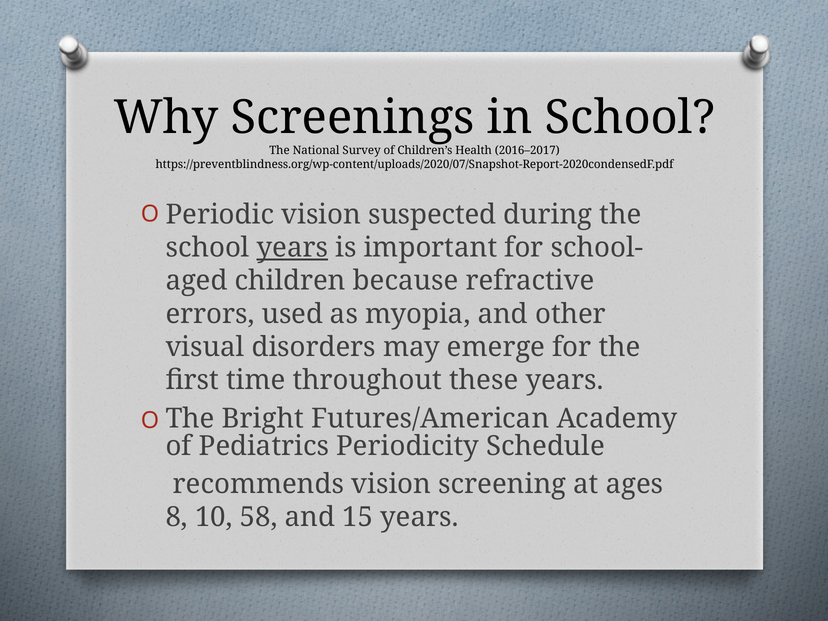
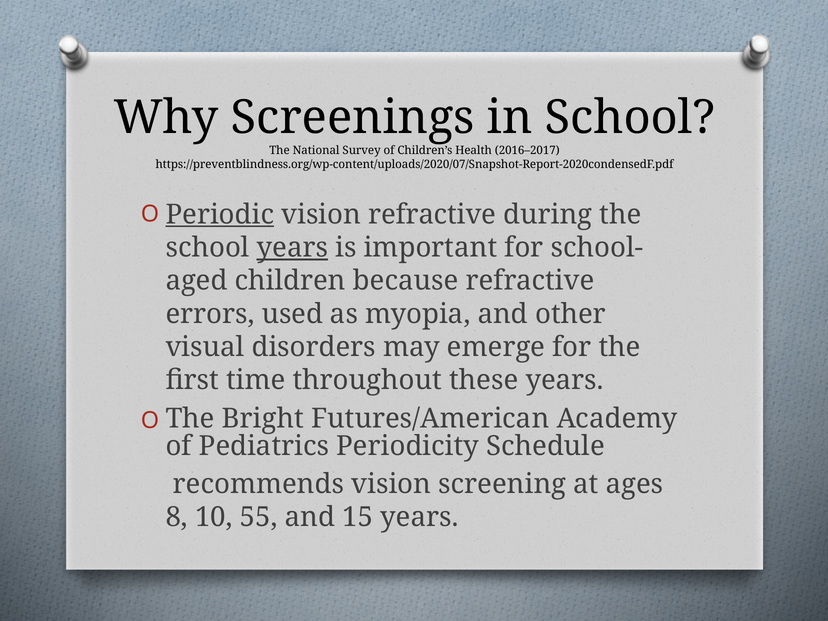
Periodic underline: none -> present (220, 215)
vision suspected: suspected -> refractive (432, 215)
58: 58 -> 55 (259, 517)
